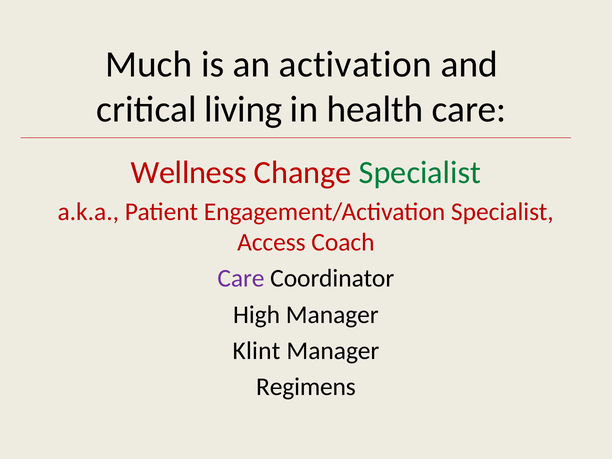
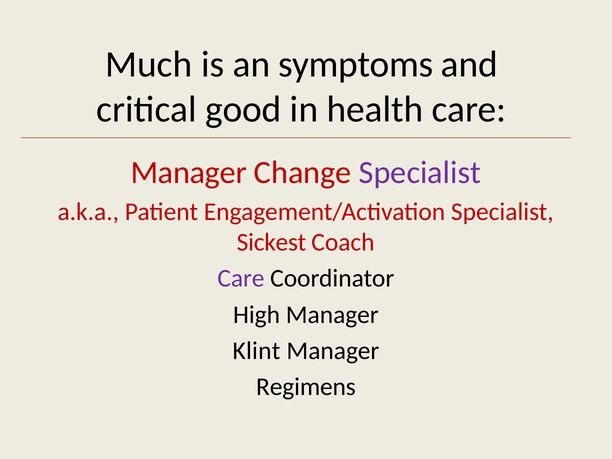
activation: activation -> symptoms (356, 64)
living: living -> good (243, 109)
Wellness: Wellness -> Manager (189, 173)
Specialist colour: green -> purple (420, 173)
Access: Access -> Sickest (271, 243)
